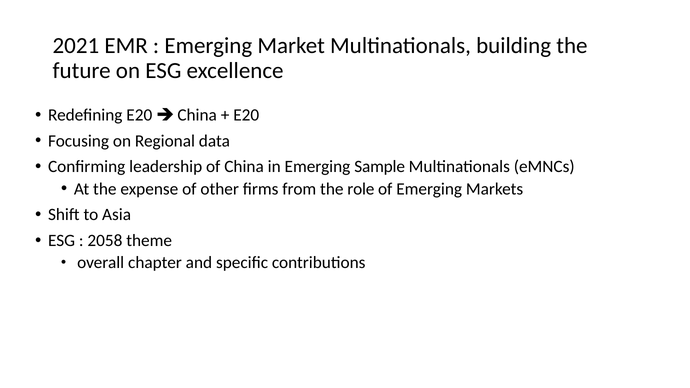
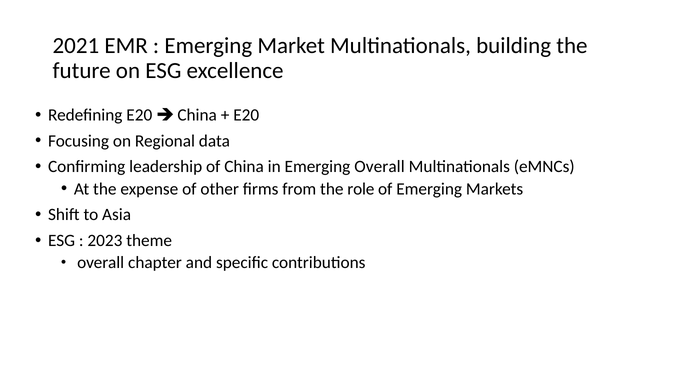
Emerging Sample: Sample -> Overall (380, 167)
2058: 2058 -> 2023 (105, 241)
